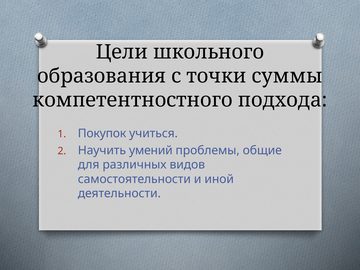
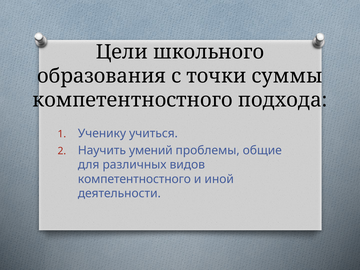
Покупок: Покупок -> Ученику (102, 134)
самостоятельности: самостоятельности -> компетентностного (134, 179)
